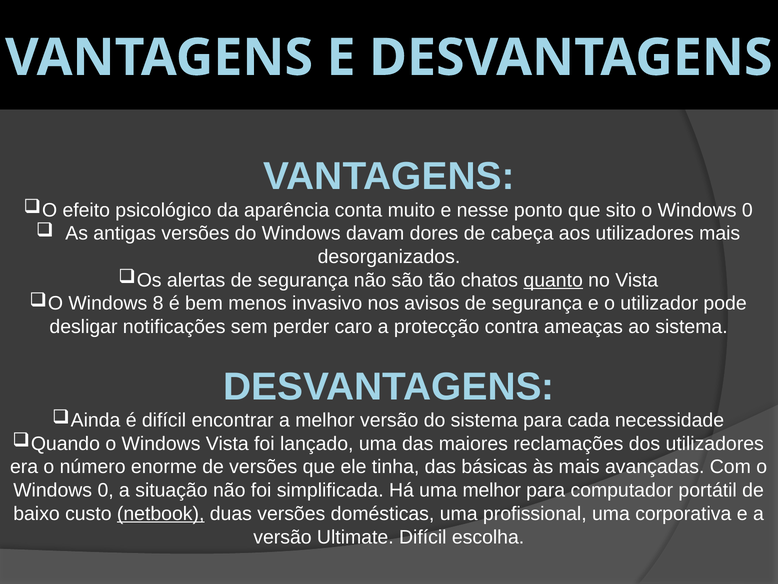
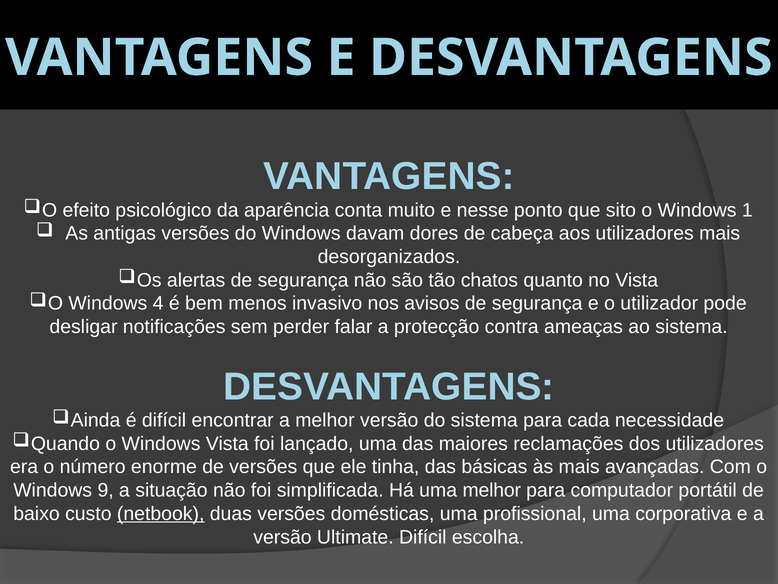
sito o Windows 0: 0 -> 1 (747, 210)
quanto underline: present -> none (553, 280)
8: 8 -> 4 (158, 303)
caro: caro -> falar (353, 327)
0: 0 -> 9 (106, 490)
